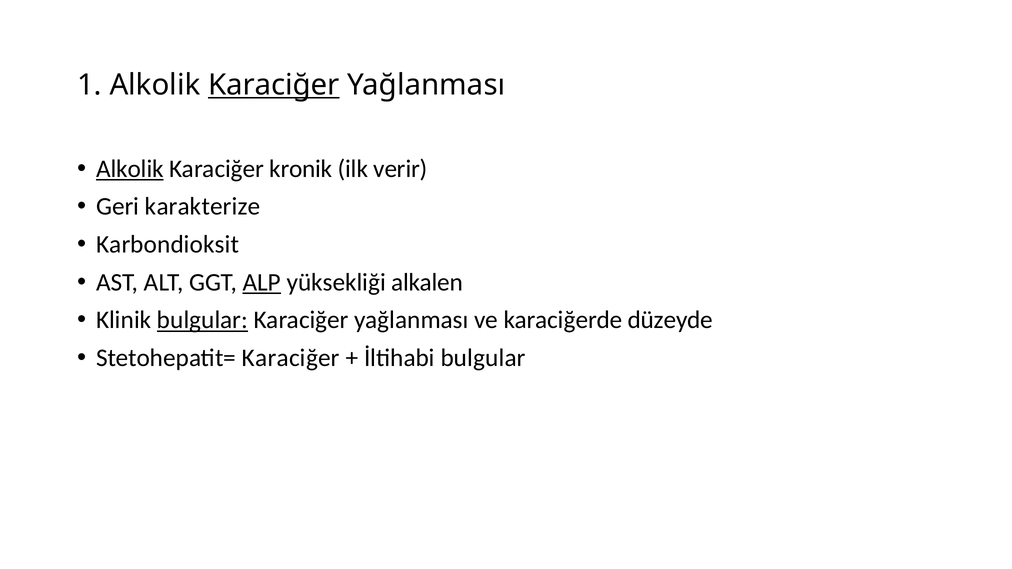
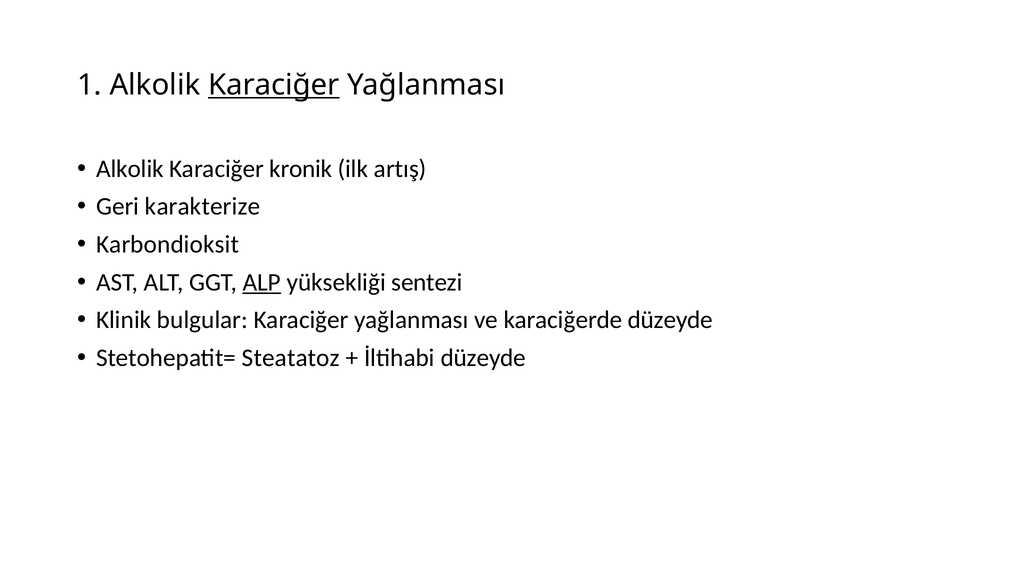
Alkolik underline: present -> none (130, 169)
verir: verir -> artış (400, 169)
alkalen: alkalen -> sentezi (427, 282)
bulgular underline: present -> none (202, 320)
Stetohepatit= Karaciğer: Karaciğer -> Steatatoz (291, 358)
İltihabi bulgular: bulgular -> düzeyde (483, 358)
